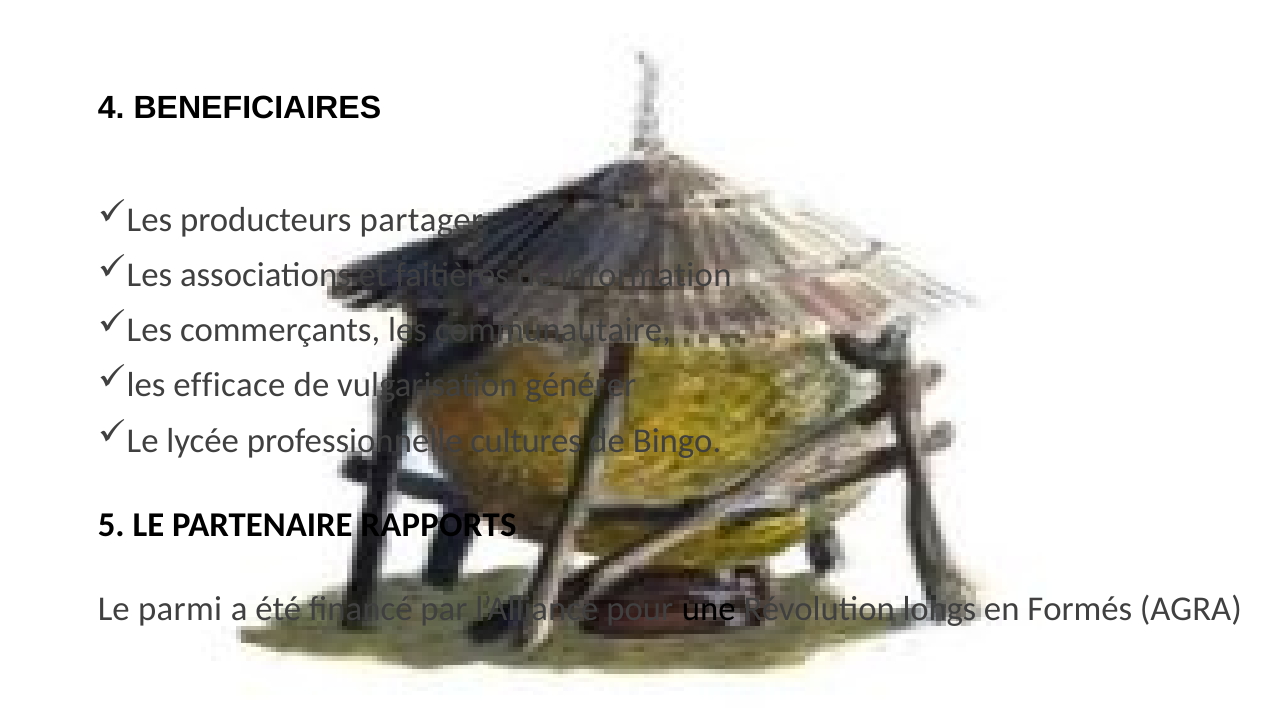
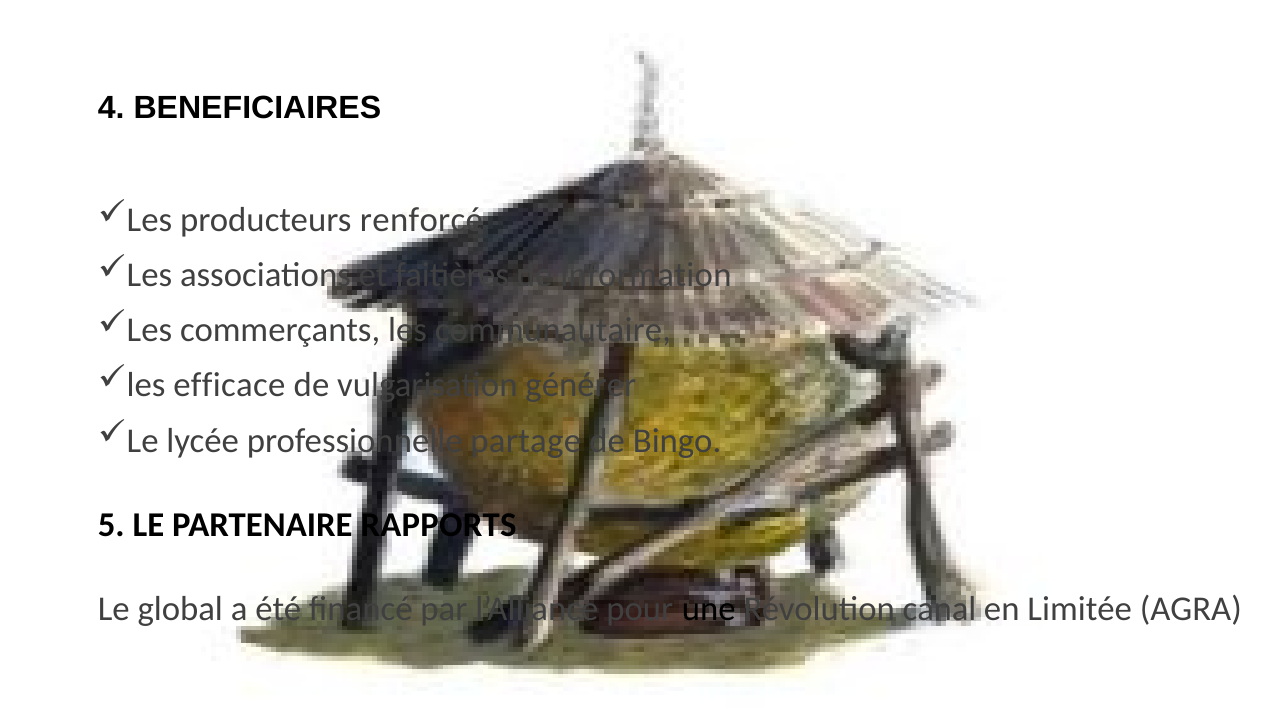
partager: partager -> renforcé (421, 220)
cultures: cultures -> partage (526, 441)
parmi: parmi -> global (180, 609)
longs: longs -> canal (940, 609)
Formés: Formés -> Limitée (1080, 609)
